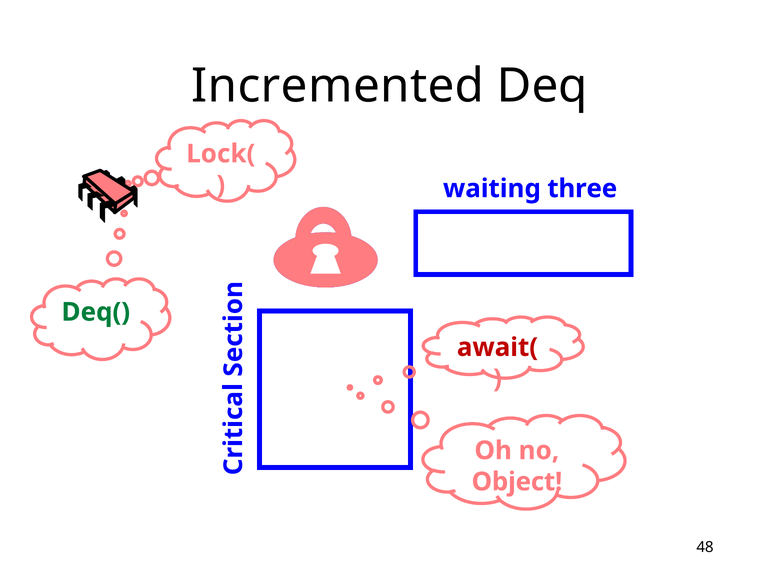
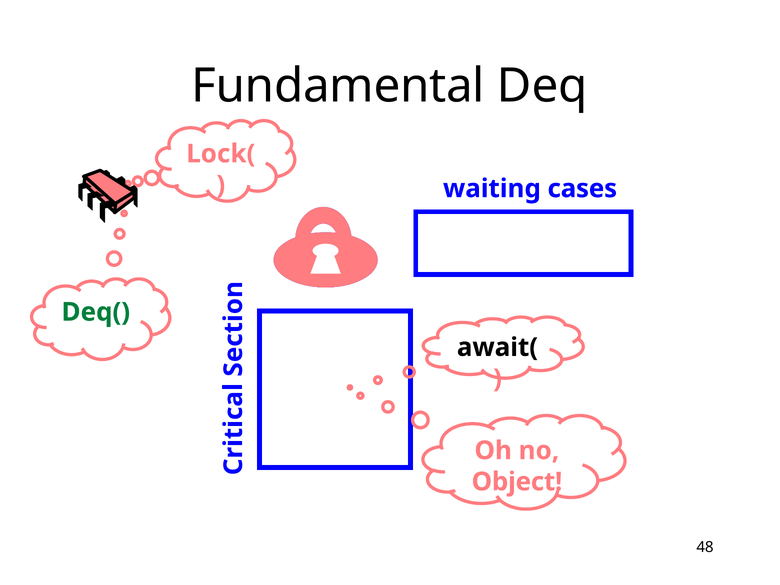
Incremented: Incremented -> Fundamental (338, 86)
three: three -> cases (582, 189)
await( colour: red -> black (497, 347)
